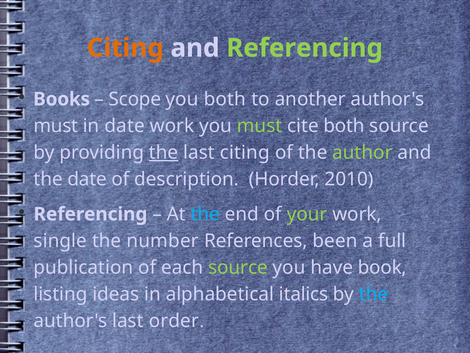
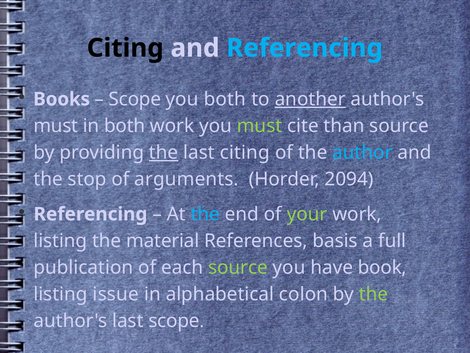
Citing colour: orange -> black (125, 48)
Referencing colour: light green -> light blue (305, 48)
another underline: none -> present (310, 99)
in date: date -> both (125, 126)
cite both: both -> than (344, 126)
author colour: light green -> light blue (362, 152)
the date: date -> stop (87, 179)
description: description -> arguments (187, 179)
2010: 2010 -> 2094 (349, 179)
single: single -> listing (60, 240)
number: number -> material (163, 240)
been: been -> basis (335, 240)
ideas: ideas -> issue (116, 294)
italics: italics -> colon (303, 294)
the colour: light blue -> light green (374, 294)
last order: order -> scope (174, 320)
